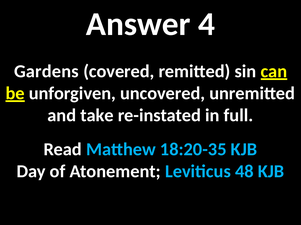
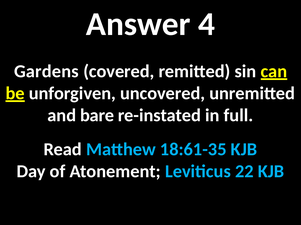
take: take -> bare (97, 116)
18:20-35: 18:20-35 -> 18:61-35 (193, 150)
48: 48 -> 22 (244, 172)
